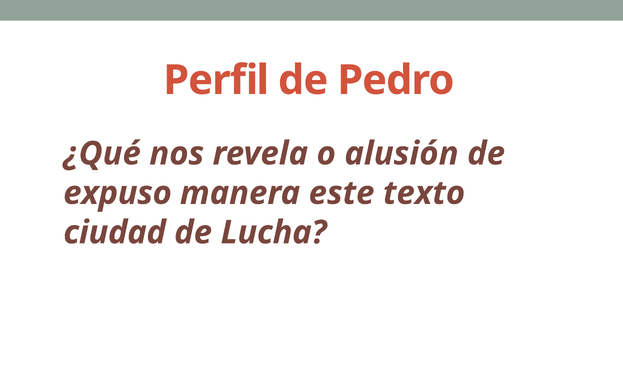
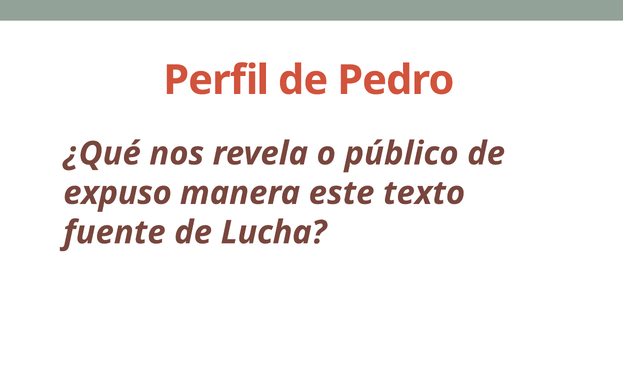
alusión: alusión -> público (402, 154)
ciudad: ciudad -> fuente (114, 233)
